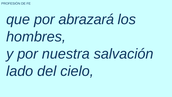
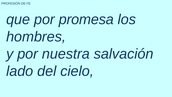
abrazará: abrazará -> promesa (86, 19)
